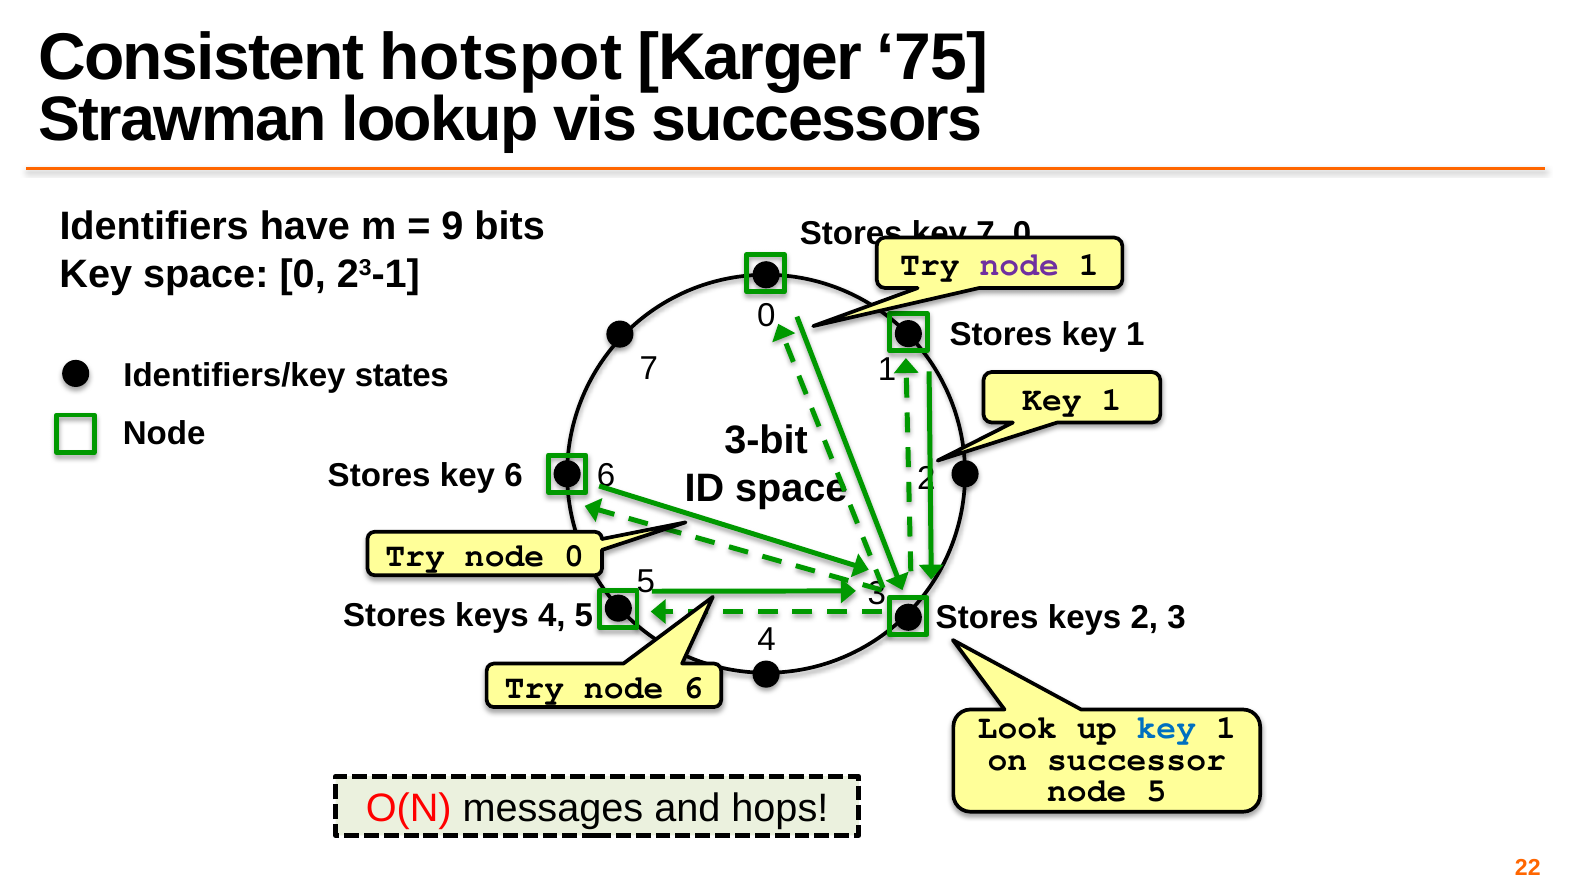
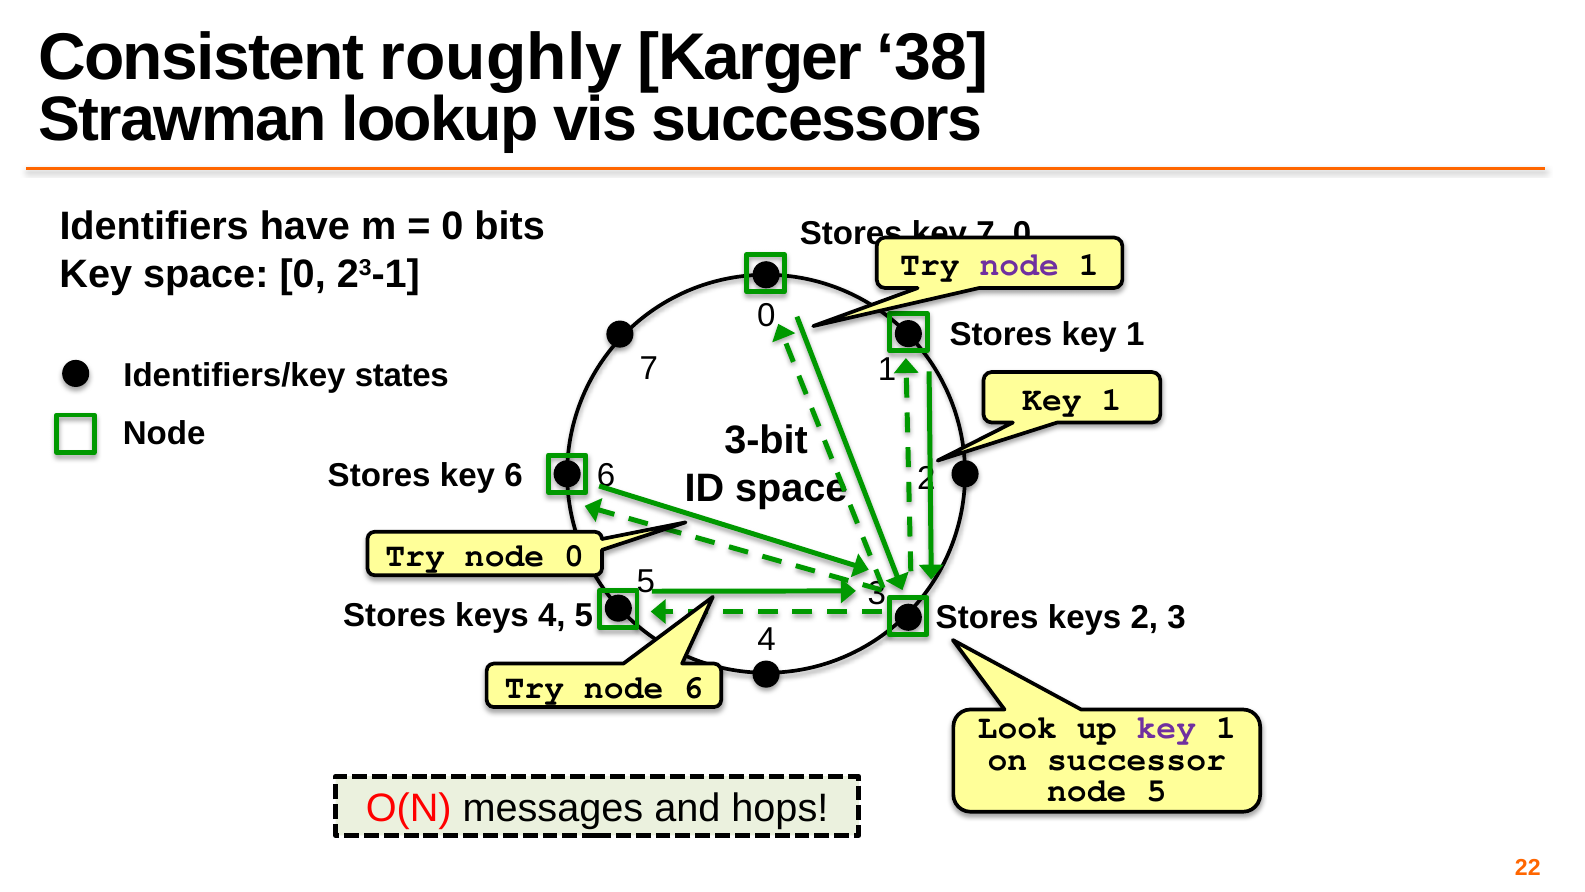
hotspot: hotspot -> roughly (501, 58)
75: 75 -> 38 (932, 58)
9: 9 -> 0 (452, 227)
key colour: blue -> purple (1166, 727)
